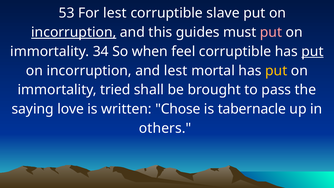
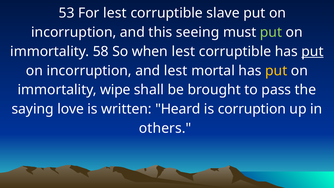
incorruption underline: present -> none (74, 32)
guides: guides -> seeing (198, 32)
put colour: pink -> light green (271, 32)
34: 34 -> 58 (101, 51)
when feel: feel -> lest (183, 51)
tried: tried -> wipe (115, 90)
Chose: Chose -> Heard (178, 109)
tabernacle: tabernacle -> corruption (252, 109)
